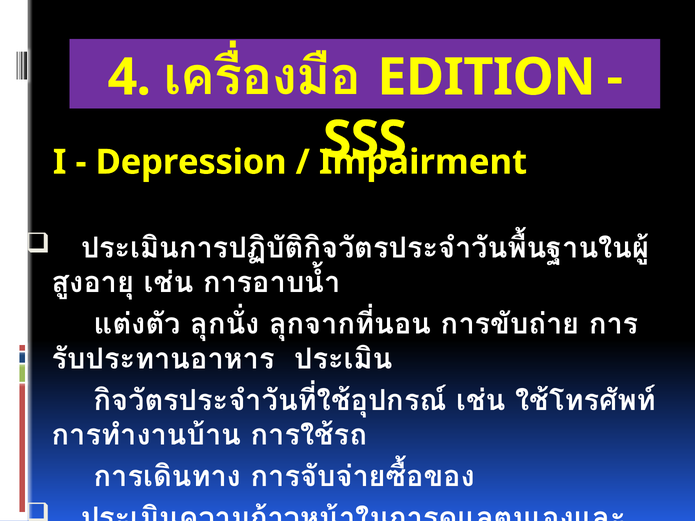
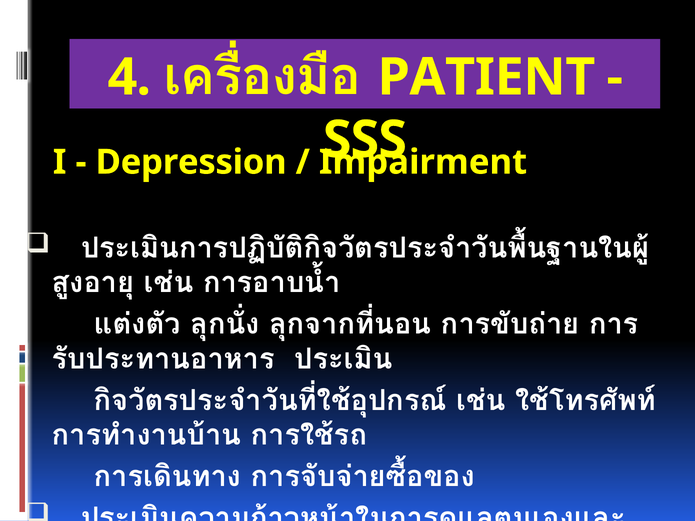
EDITION: EDITION -> PATIENT (486, 77)
